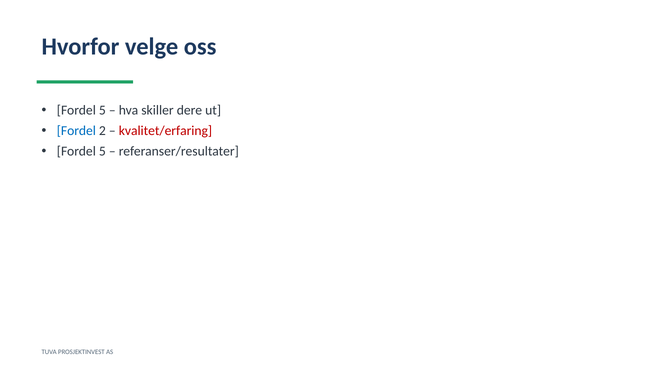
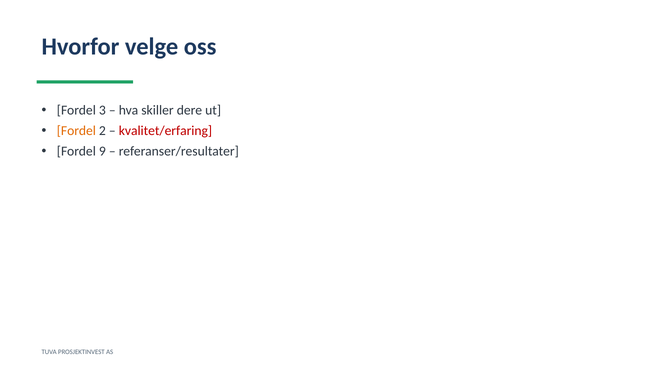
5: 5 -> 3 (102, 111)
Fordel colour: blue -> orange (76, 131)
5: 5 -> 9 (102, 151)
